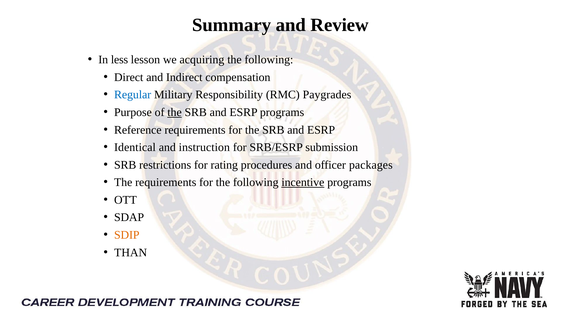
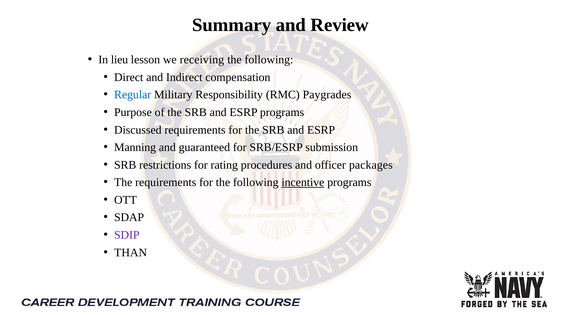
less: less -> lieu (120, 60)
acquiring: acquiring -> receiving (202, 60)
the underline: present -> none (175, 113)
Reference: Reference -> Discussed (138, 130)
Identical: Identical -> Manning (135, 148)
instruction: instruction -> guaranteed (204, 148)
SDIP colour: orange -> purple (127, 235)
